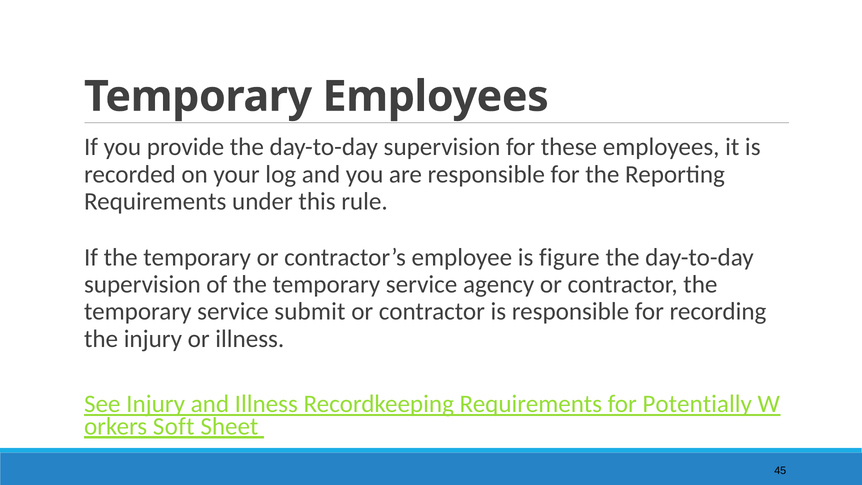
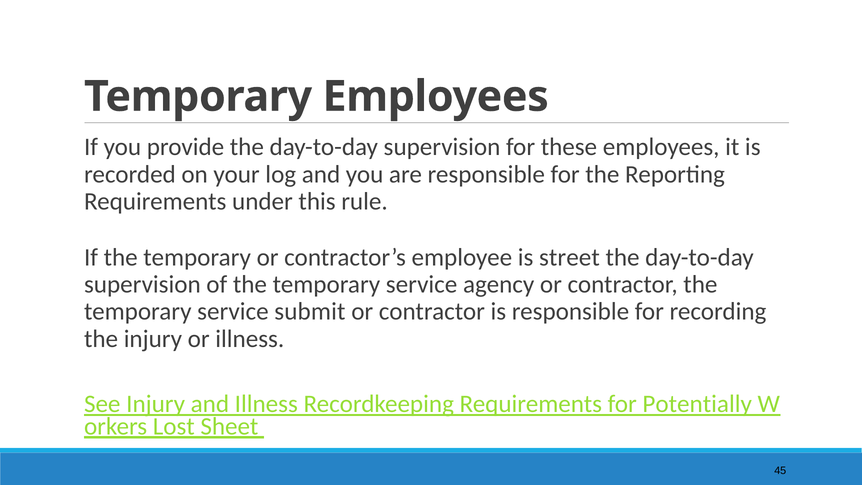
figure: figure -> street (569, 257)
Soft: Soft -> Lost (174, 426)
